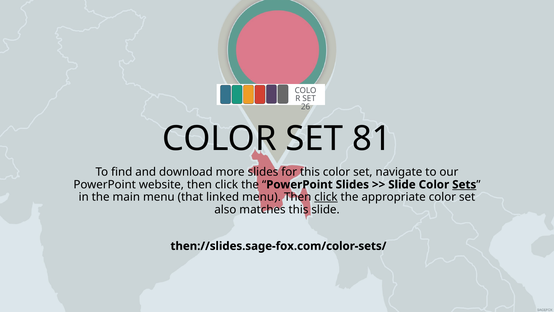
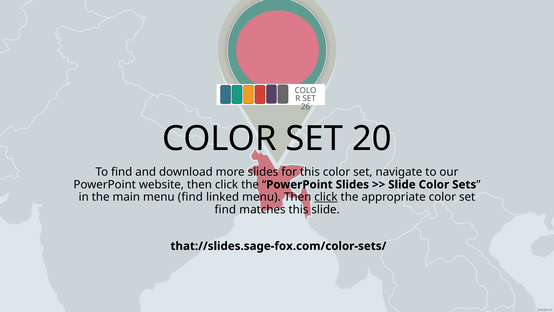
81: 81 -> 20 (372, 138)
Sets underline: present -> none (464, 184)
menu that: that -> find (190, 197)
also: also -> find (225, 209)
then://slides.sage-fox.com/color-sets/: then://slides.sage-fox.com/color-sets/ -> that://slides.sage-fox.com/color-sets/ (278, 246)
